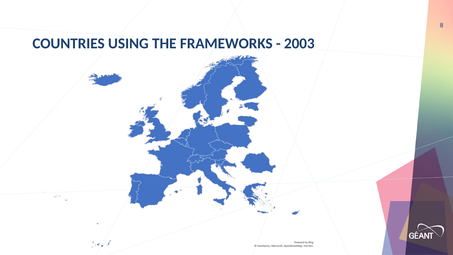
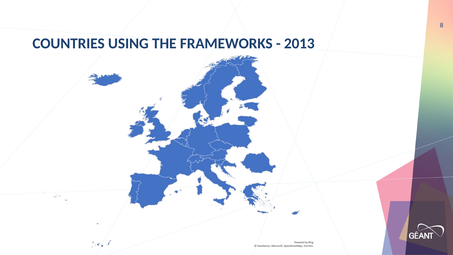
2003: 2003 -> 2013 (299, 44)
